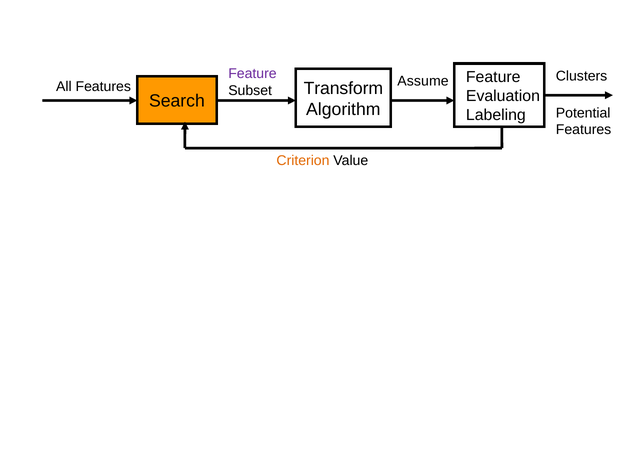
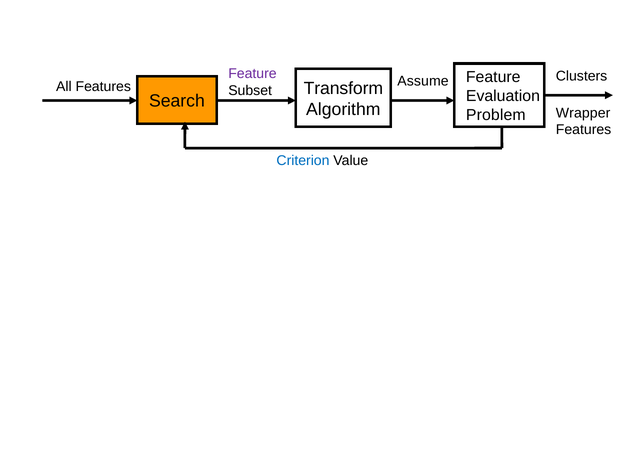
Potential: Potential -> Wrapper (583, 113)
Labeling: Labeling -> Problem (496, 115)
Criterion colour: orange -> blue (303, 160)
